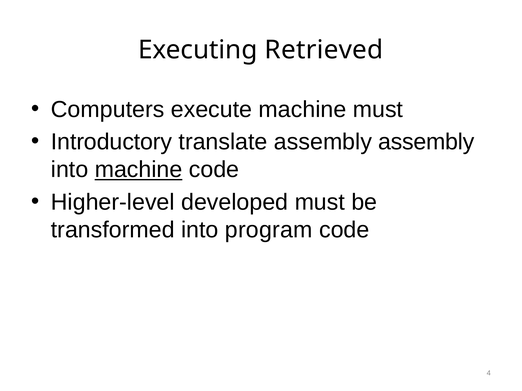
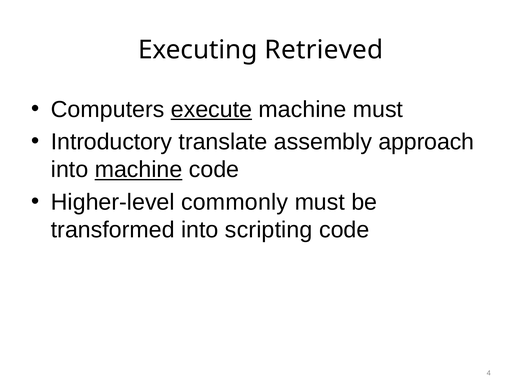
execute underline: none -> present (211, 110)
assembly assembly: assembly -> approach (426, 142)
developed: developed -> commonly (235, 202)
program: program -> scripting (269, 230)
